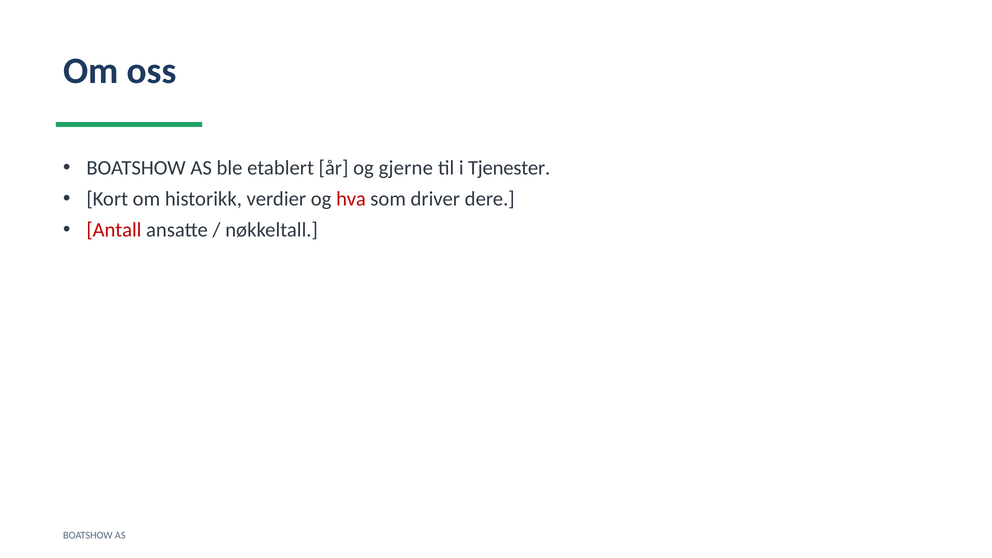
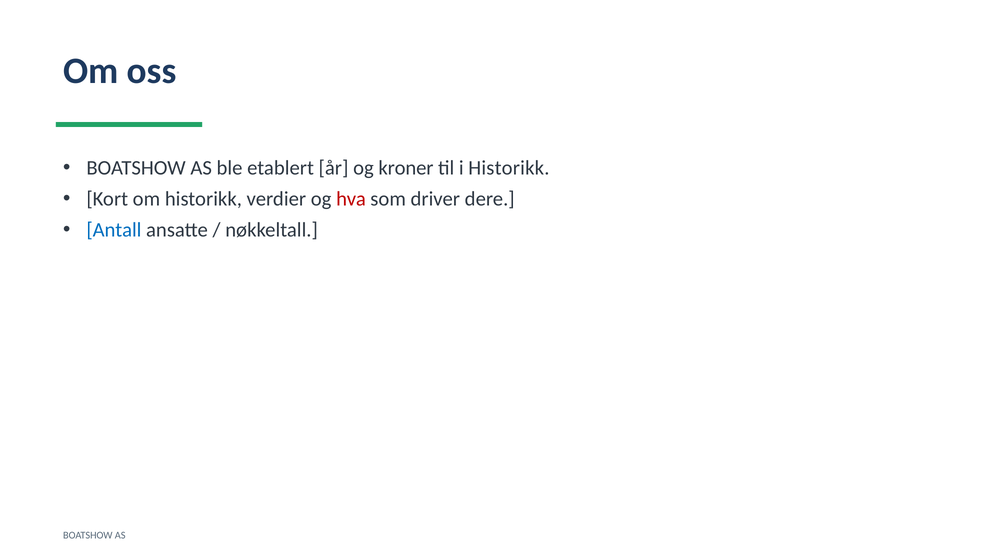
gjerne: gjerne -> kroner (406, 168)
i Tjenester: Tjenester -> Historikk (509, 168)
Antall colour: red -> blue (114, 230)
